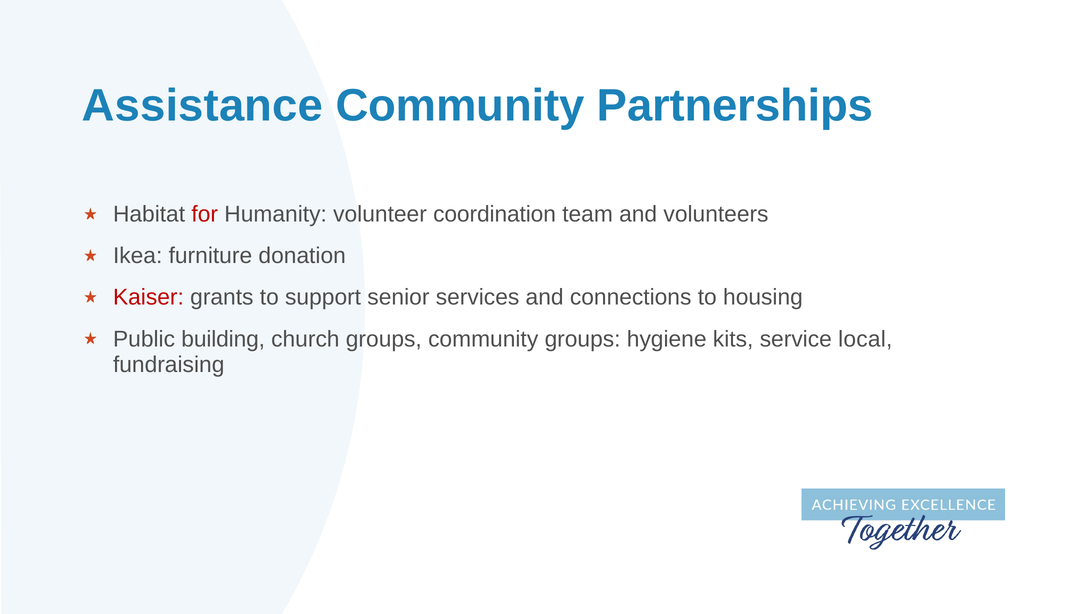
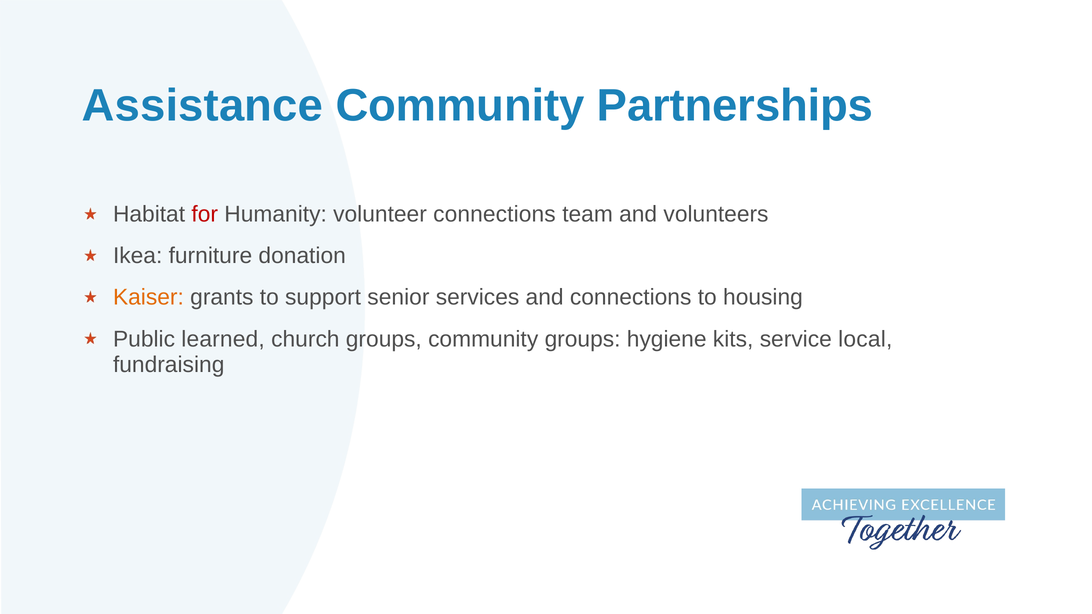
volunteer coordination: coordination -> connections (494, 214)
Kaiser colour: red -> orange (148, 298)
building: building -> learned (223, 339)
